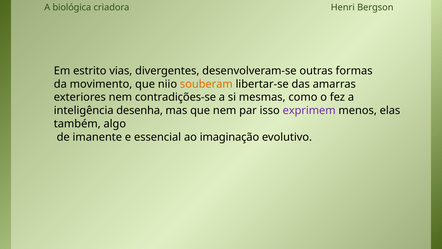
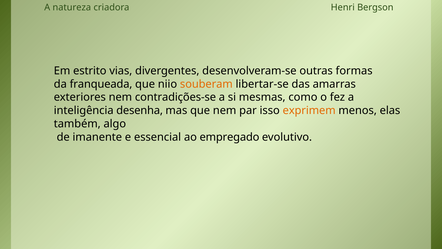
biológica: biológica -> natureza (72, 7)
movimento: movimento -> franqueada (101, 84)
exprimem colour: purple -> orange (309, 110)
imaginação: imaginação -> empregado (229, 137)
